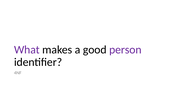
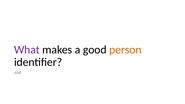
person colour: purple -> orange (125, 50)
